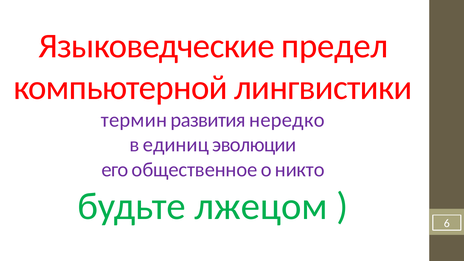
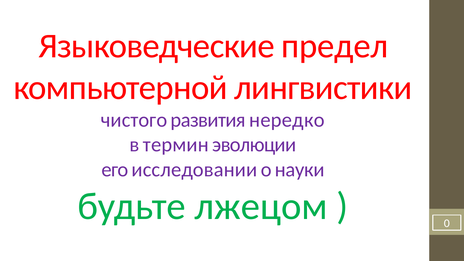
термин: термин -> чистого (134, 120)
единиц: единиц -> термин (176, 145)
общественное: общественное -> исследовании (194, 170)
никто: никто -> науки (300, 170)
6: 6 -> 0 (447, 223)
